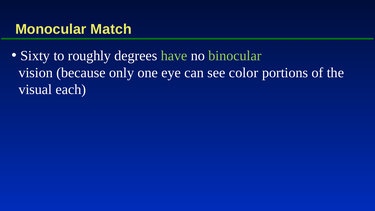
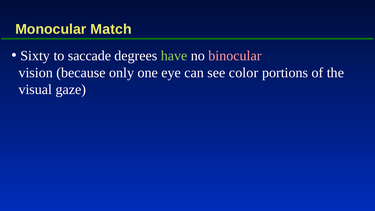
roughly: roughly -> saccade (89, 56)
binocular colour: light green -> pink (235, 56)
each: each -> gaze (71, 89)
